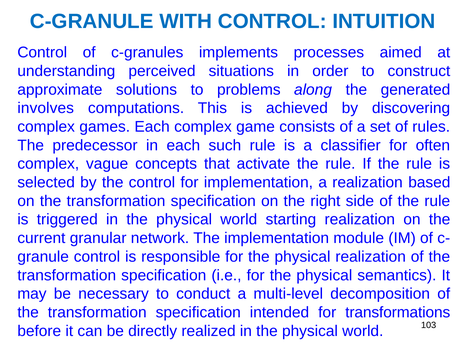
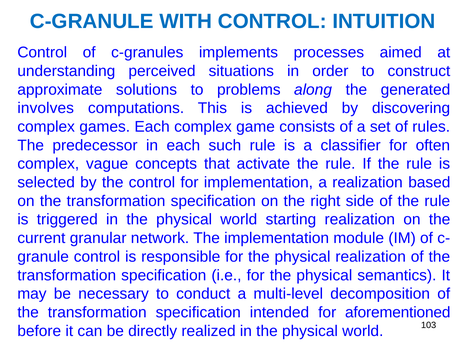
transformations: transformations -> aforementioned (398, 312)
